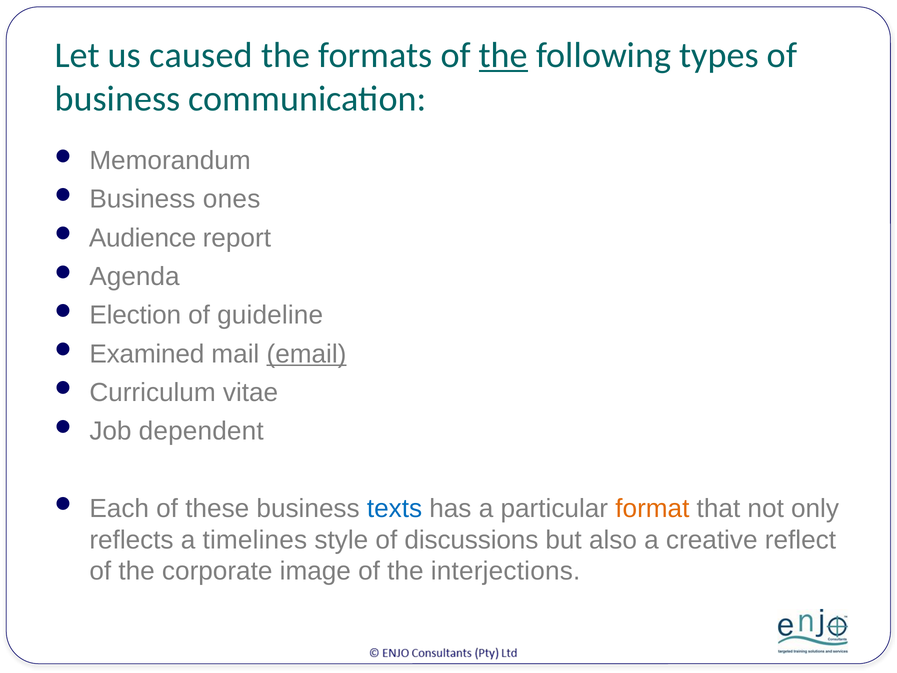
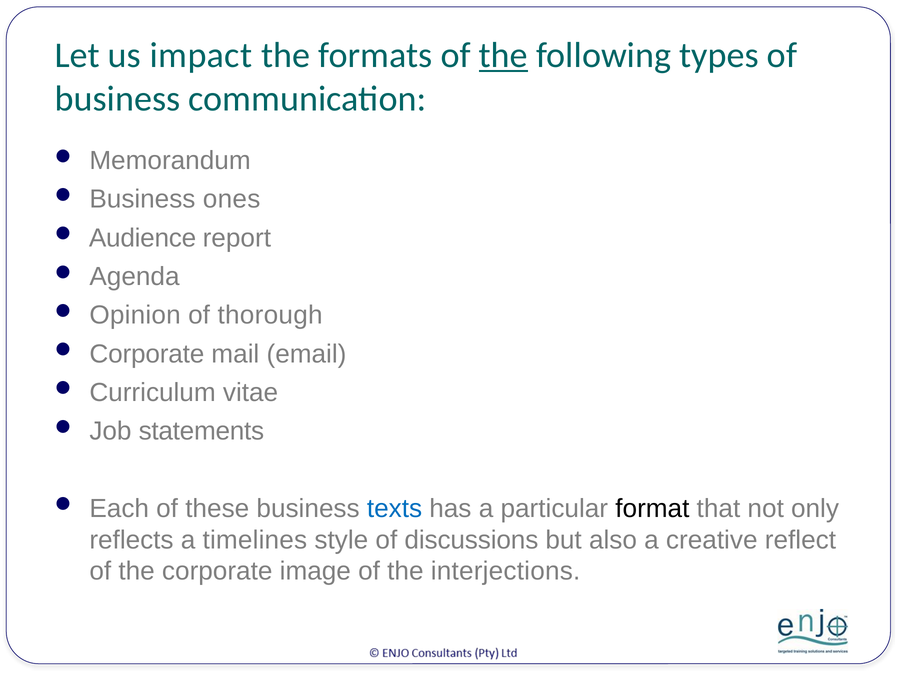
caused: caused -> impact (201, 56)
Election: Election -> Opinion (135, 315)
guideline: guideline -> thorough (270, 315)
Examined: Examined -> Corporate (147, 354)
email underline: present -> none (306, 354)
dependent: dependent -> statements (201, 431)
format colour: orange -> black (652, 508)
